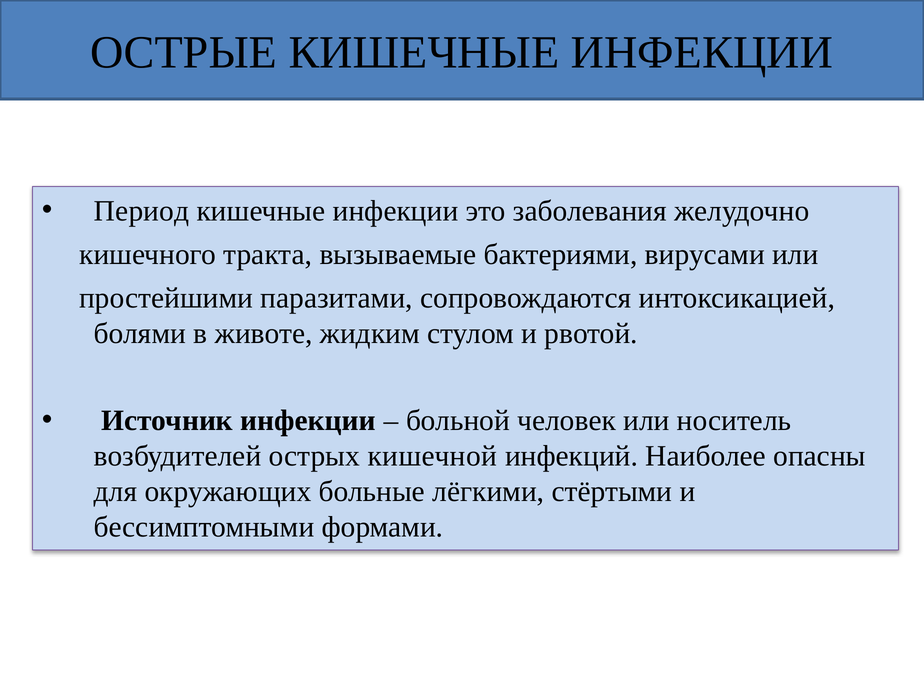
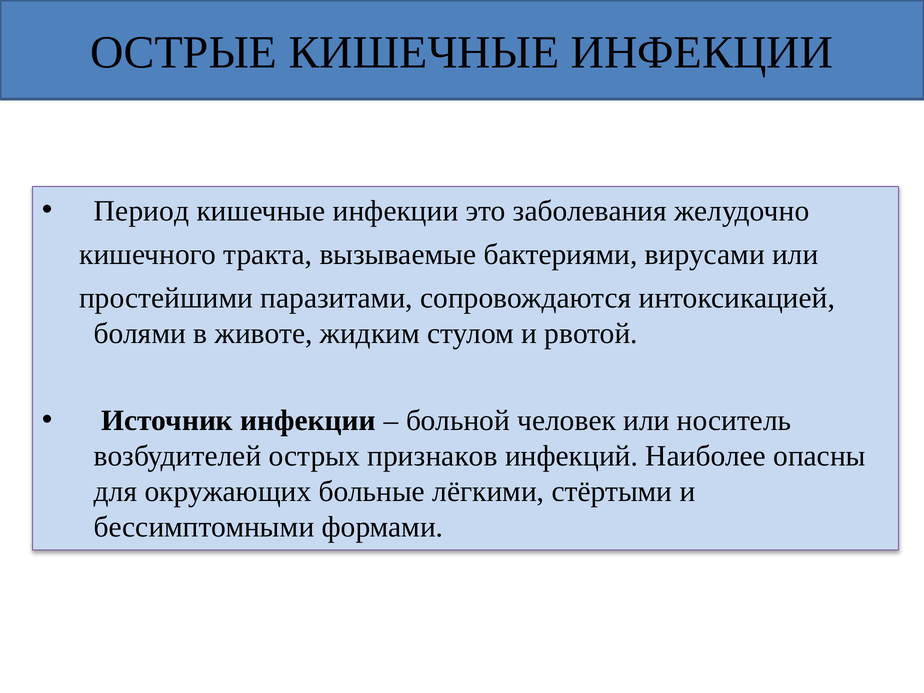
кишечной: кишечной -> признаков (432, 456)
